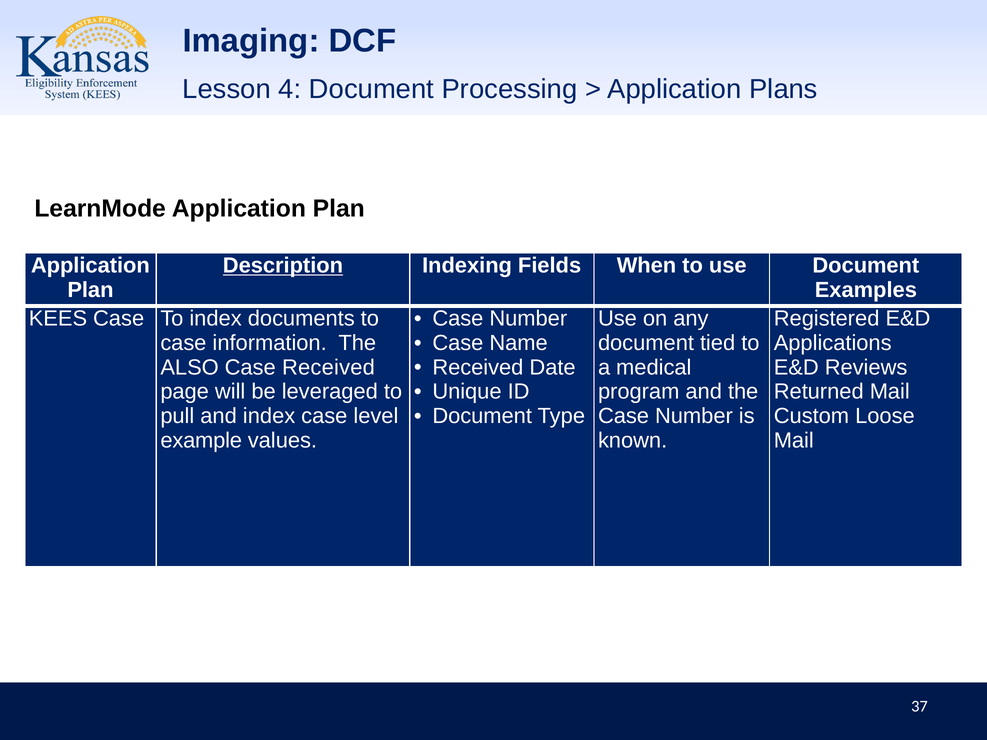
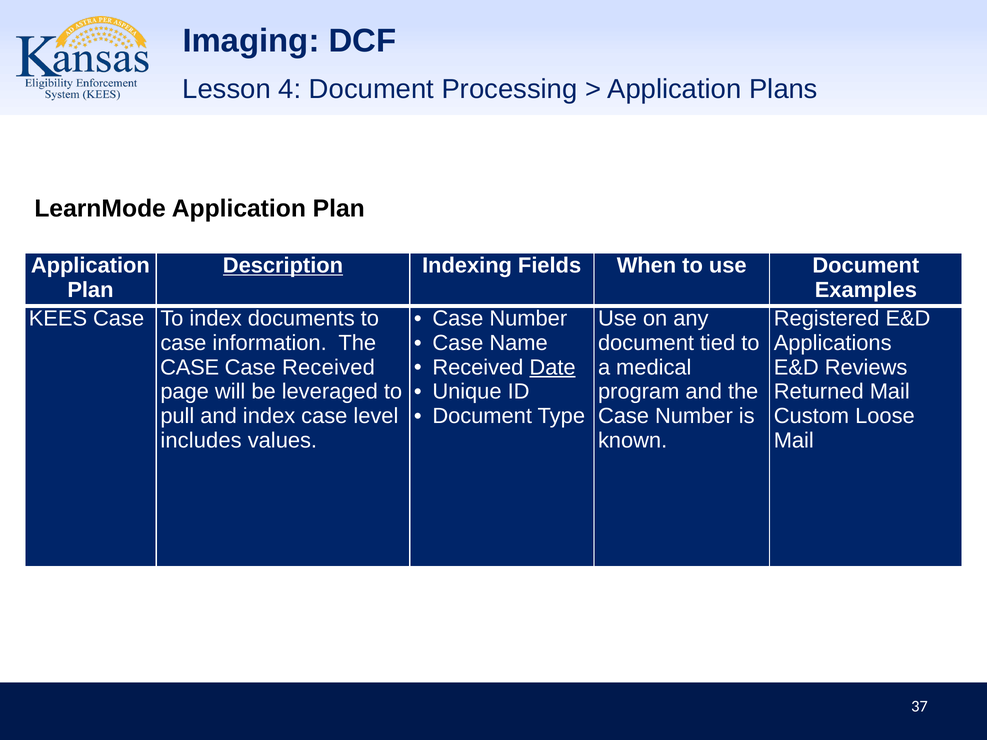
Date underline: none -> present (553, 367)
ALSO: ALSO -> CASE (190, 367)
example: example -> includes (201, 440)
